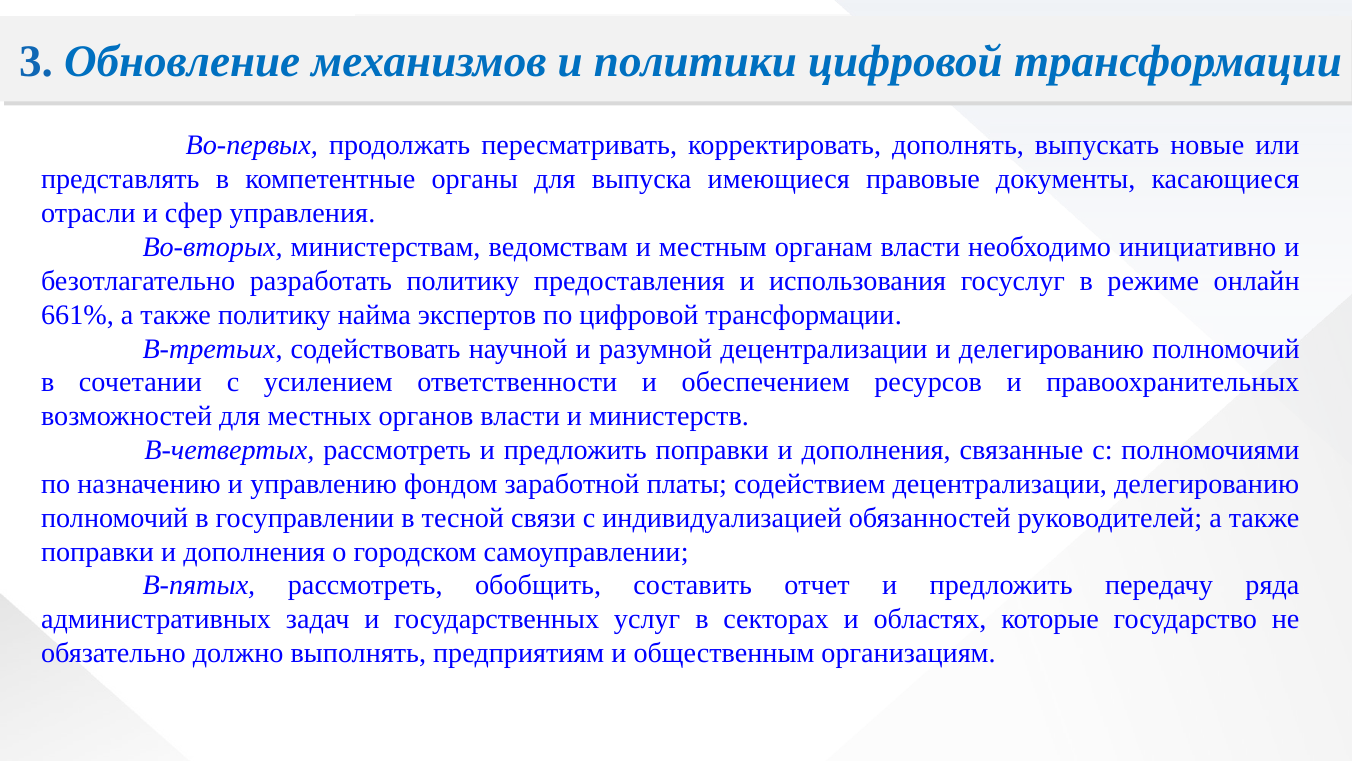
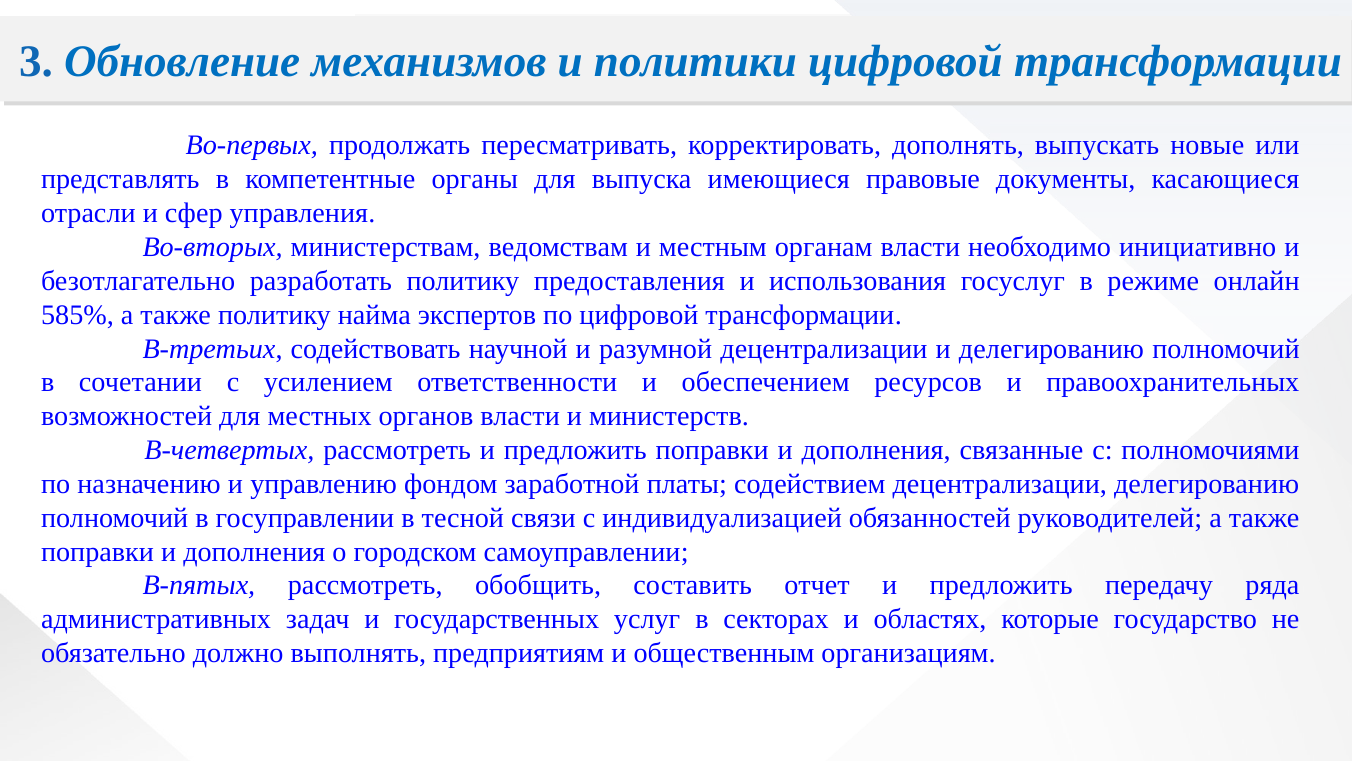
661%: 661% -> 585% (78, 315)
